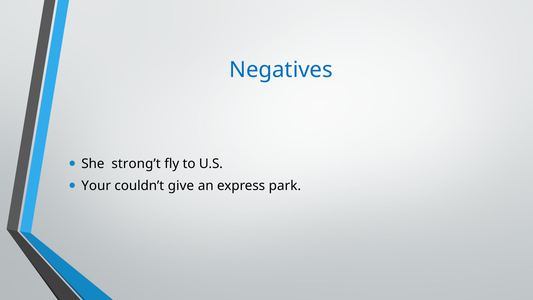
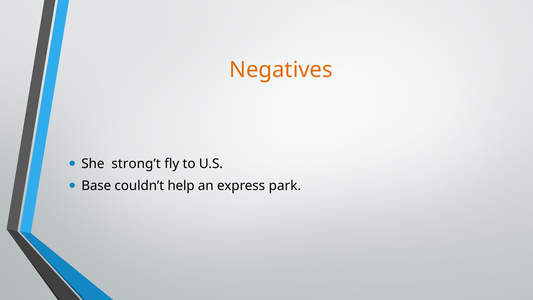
Negatives colour: blue -> orange (281, 70)
Your: Your -> Base (96, 186)
give: give -> help (181, 186)
